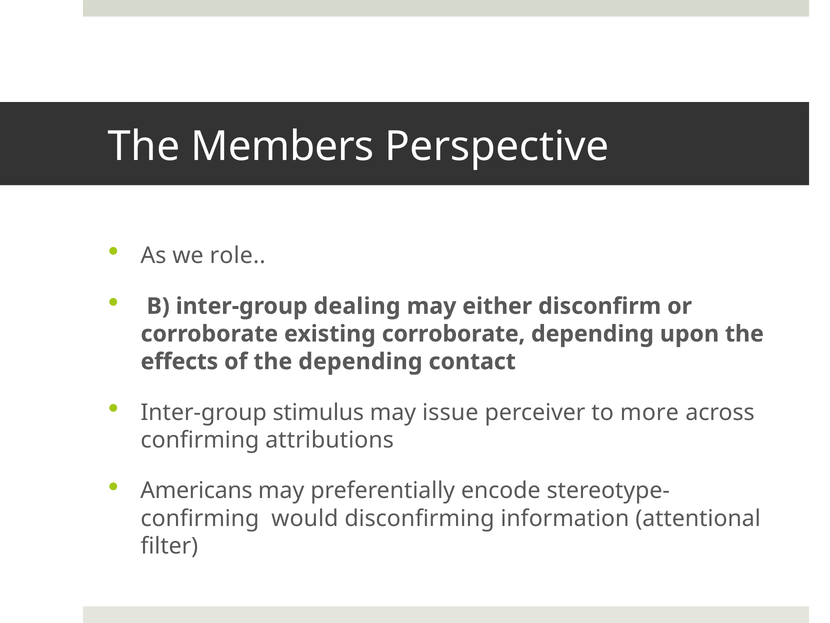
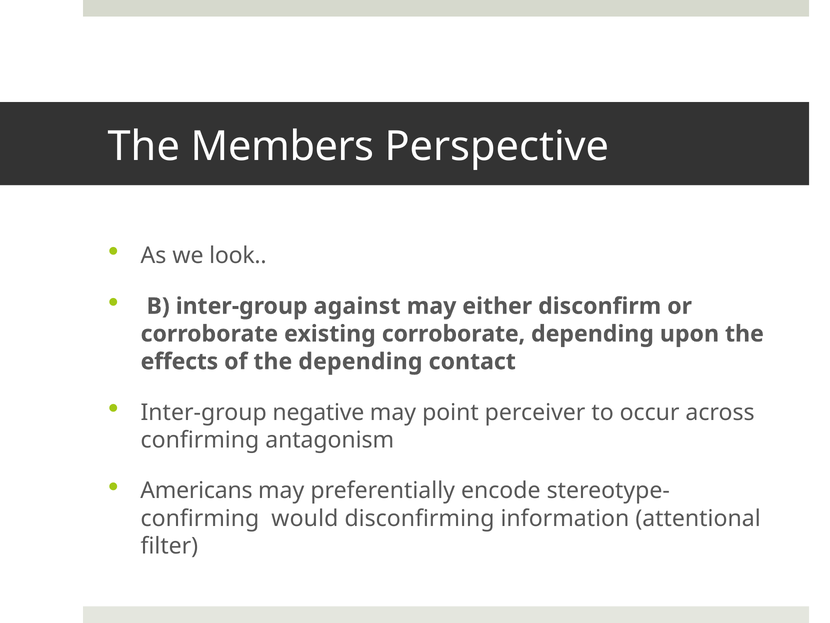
role: role -> look (238, 255)
dealing: dealing -> against (357, 306)
stimulus: stimulus -> negative (318, 412)
issue: issue -> point (450, 412)
more: more -> occur (650, 412)
attributions: attributions -> antagonism (330, 440)
